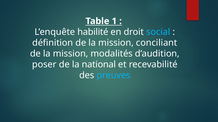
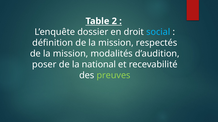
1: 1 -> 2 (114, 21)
habilité: habilité -> dossier (93, 32)
conciliant: conciliant -> respectés (157, 43)
preuves colour: light blue -> light green (114, 76)
